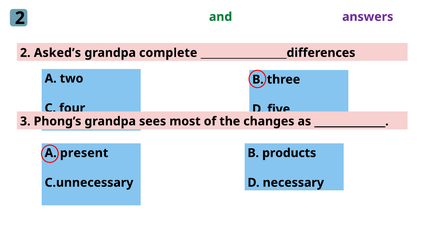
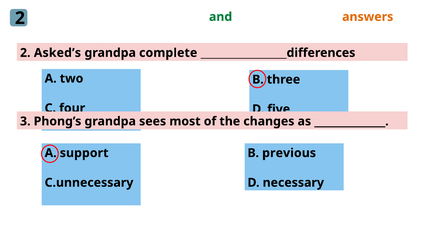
answers colour: purple -> orange (368, 17)
present: present -> support (84, 153)
products: products -> previous (289, 153)
